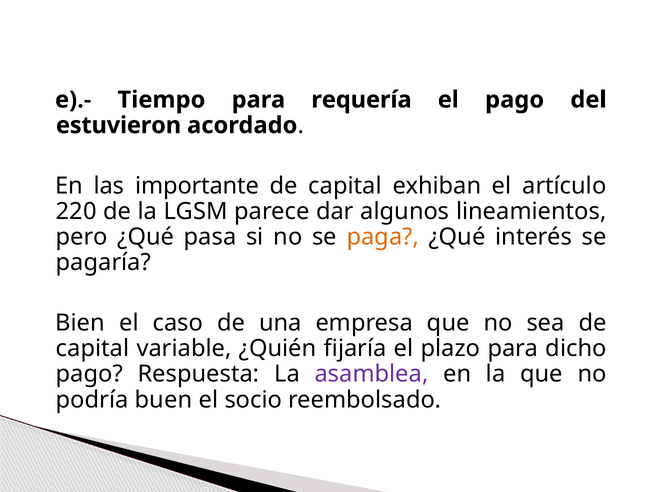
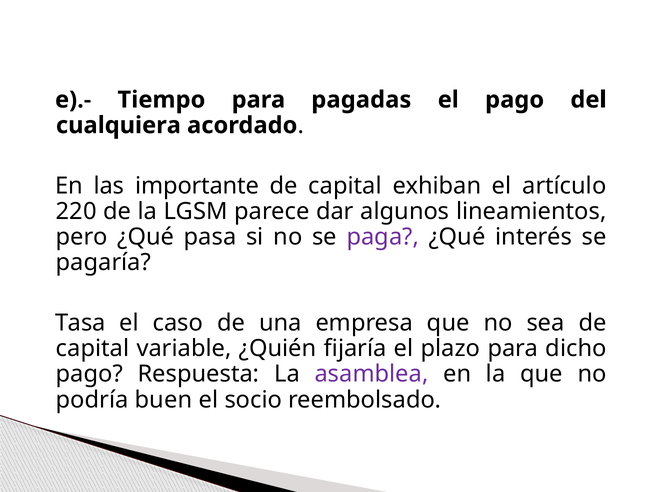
requería: requería -> pagadas (361, 100)
estuvieron: estuvieron -> cualquiera (118, 125)
paga colour: orange -> purple (383, 237)
Bien: Bien -> Tasa (80, 323)
